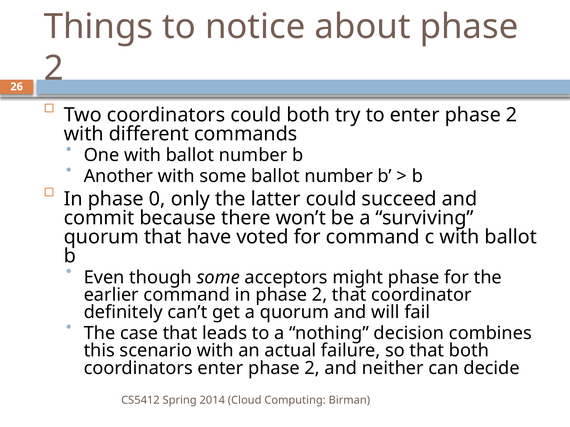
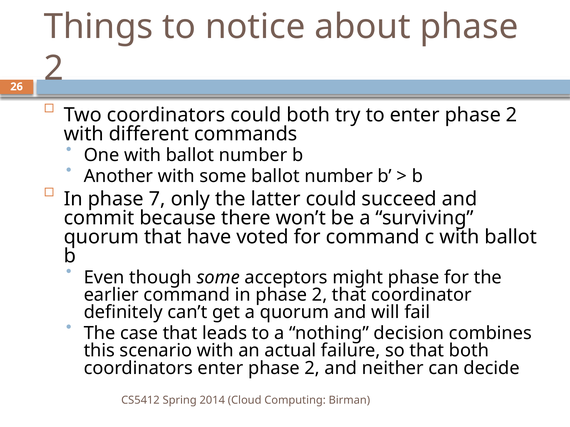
0: 0 -> 7 (157, 199)
